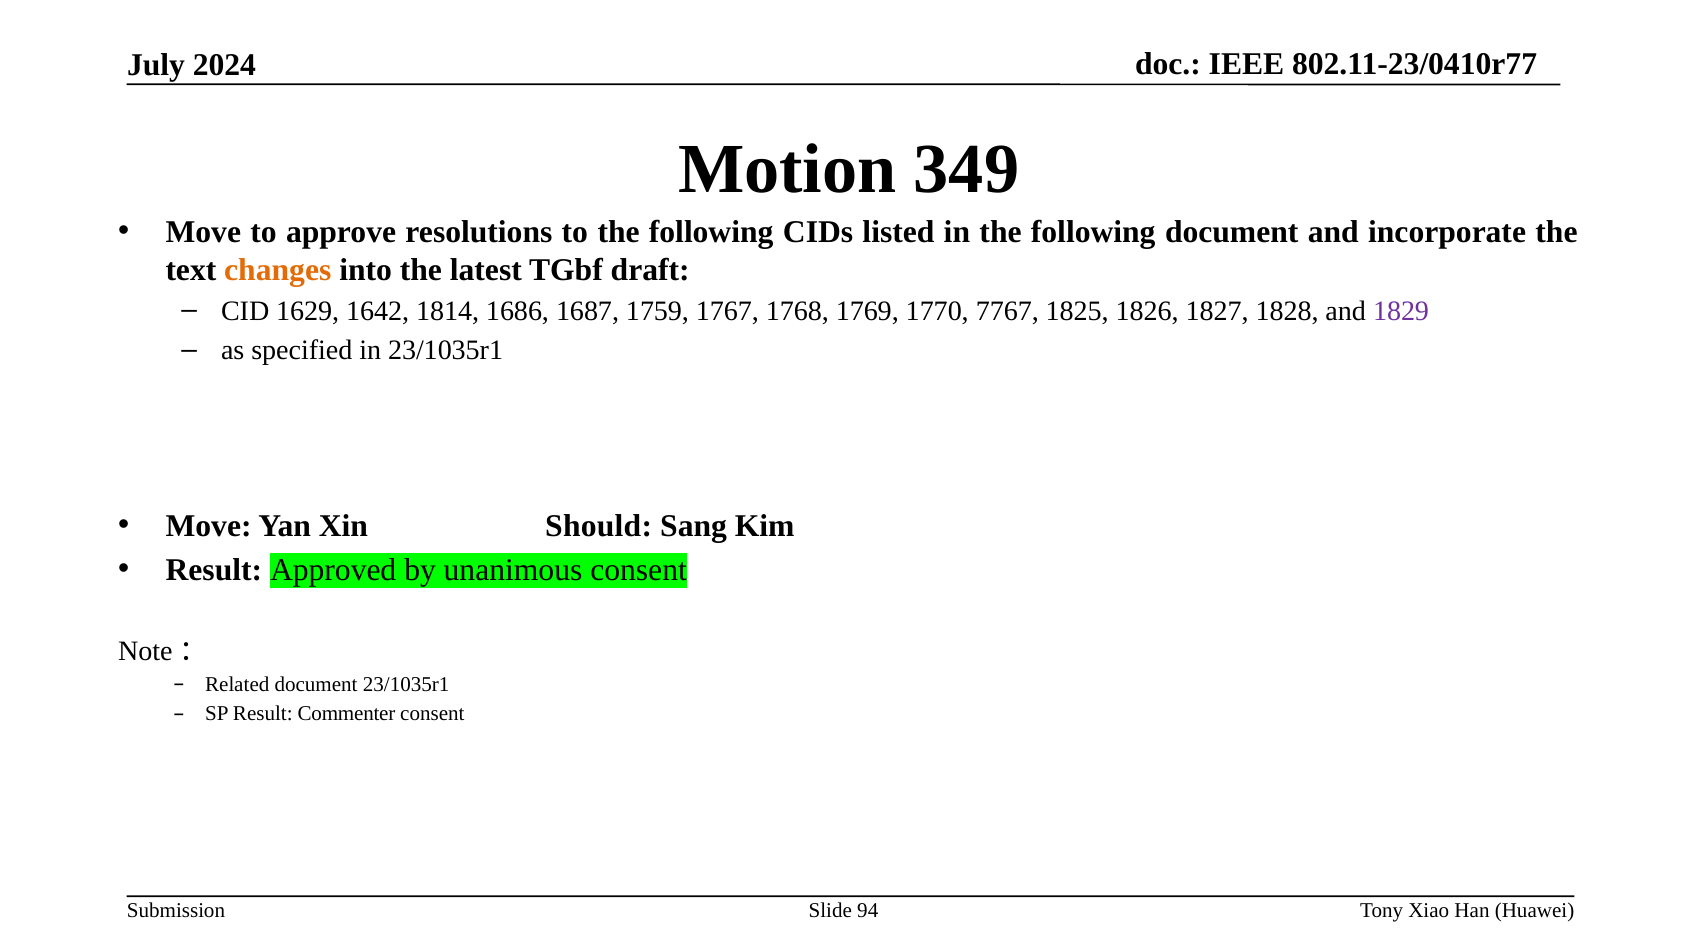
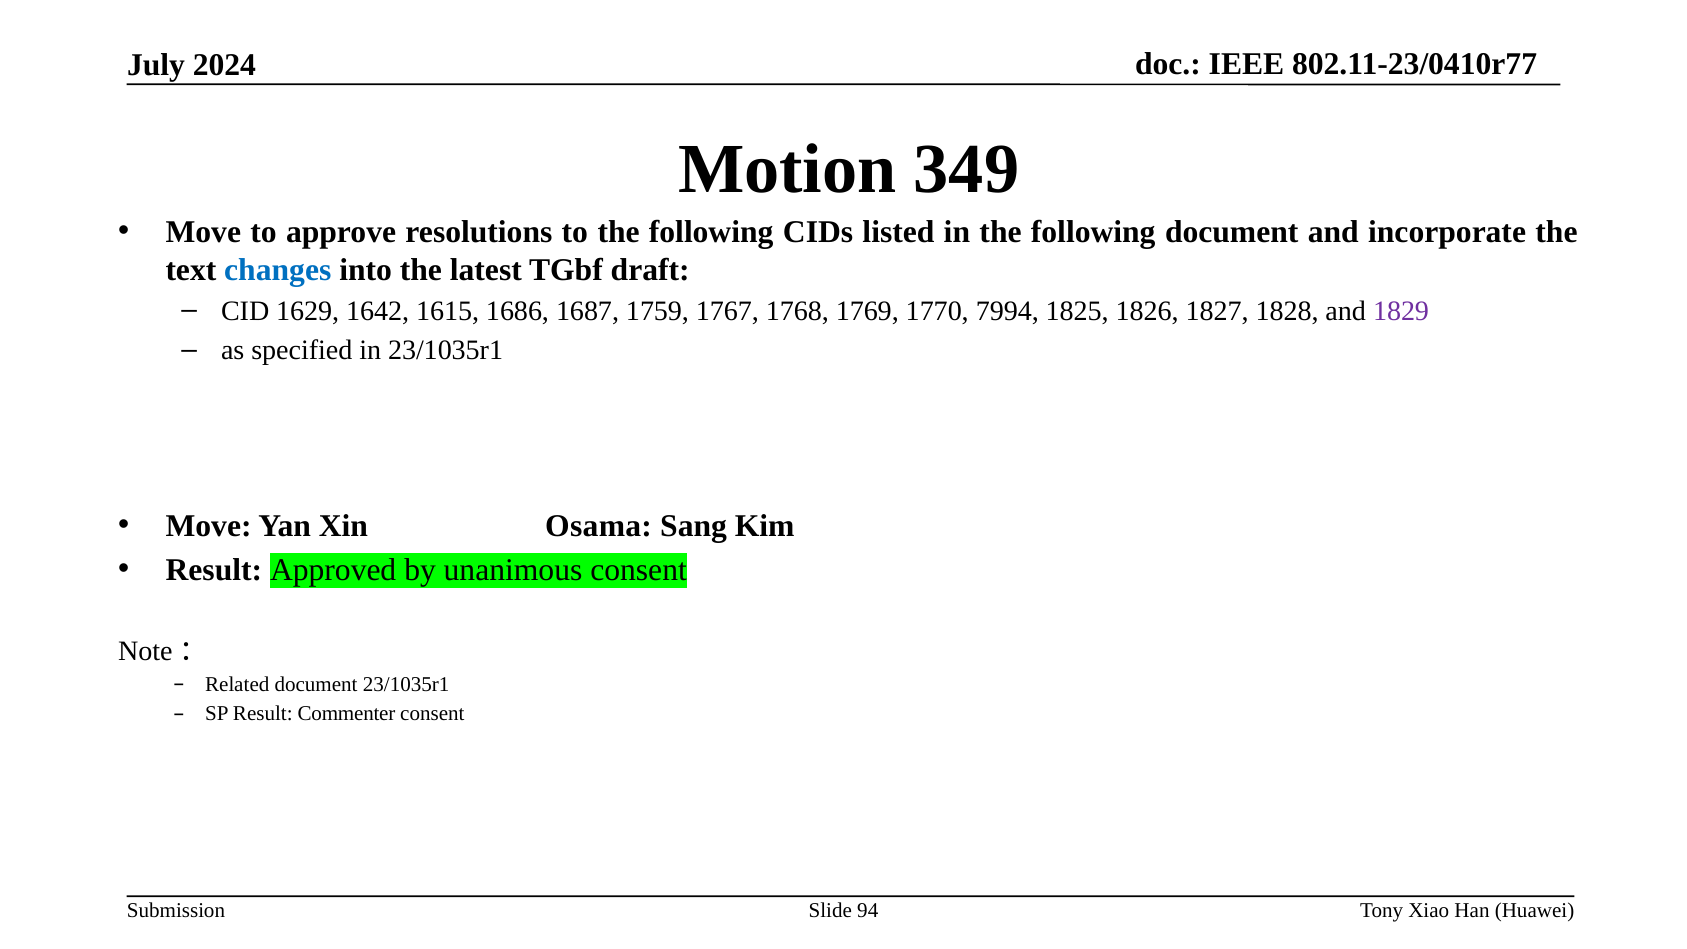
changes colour: orange -> blue (278, 270)
1814: 1814 -> 1615 (448, 311)
7767: 7767 -> 7994 (1007, 311)
Should: Should -> Osama (599, 526)
